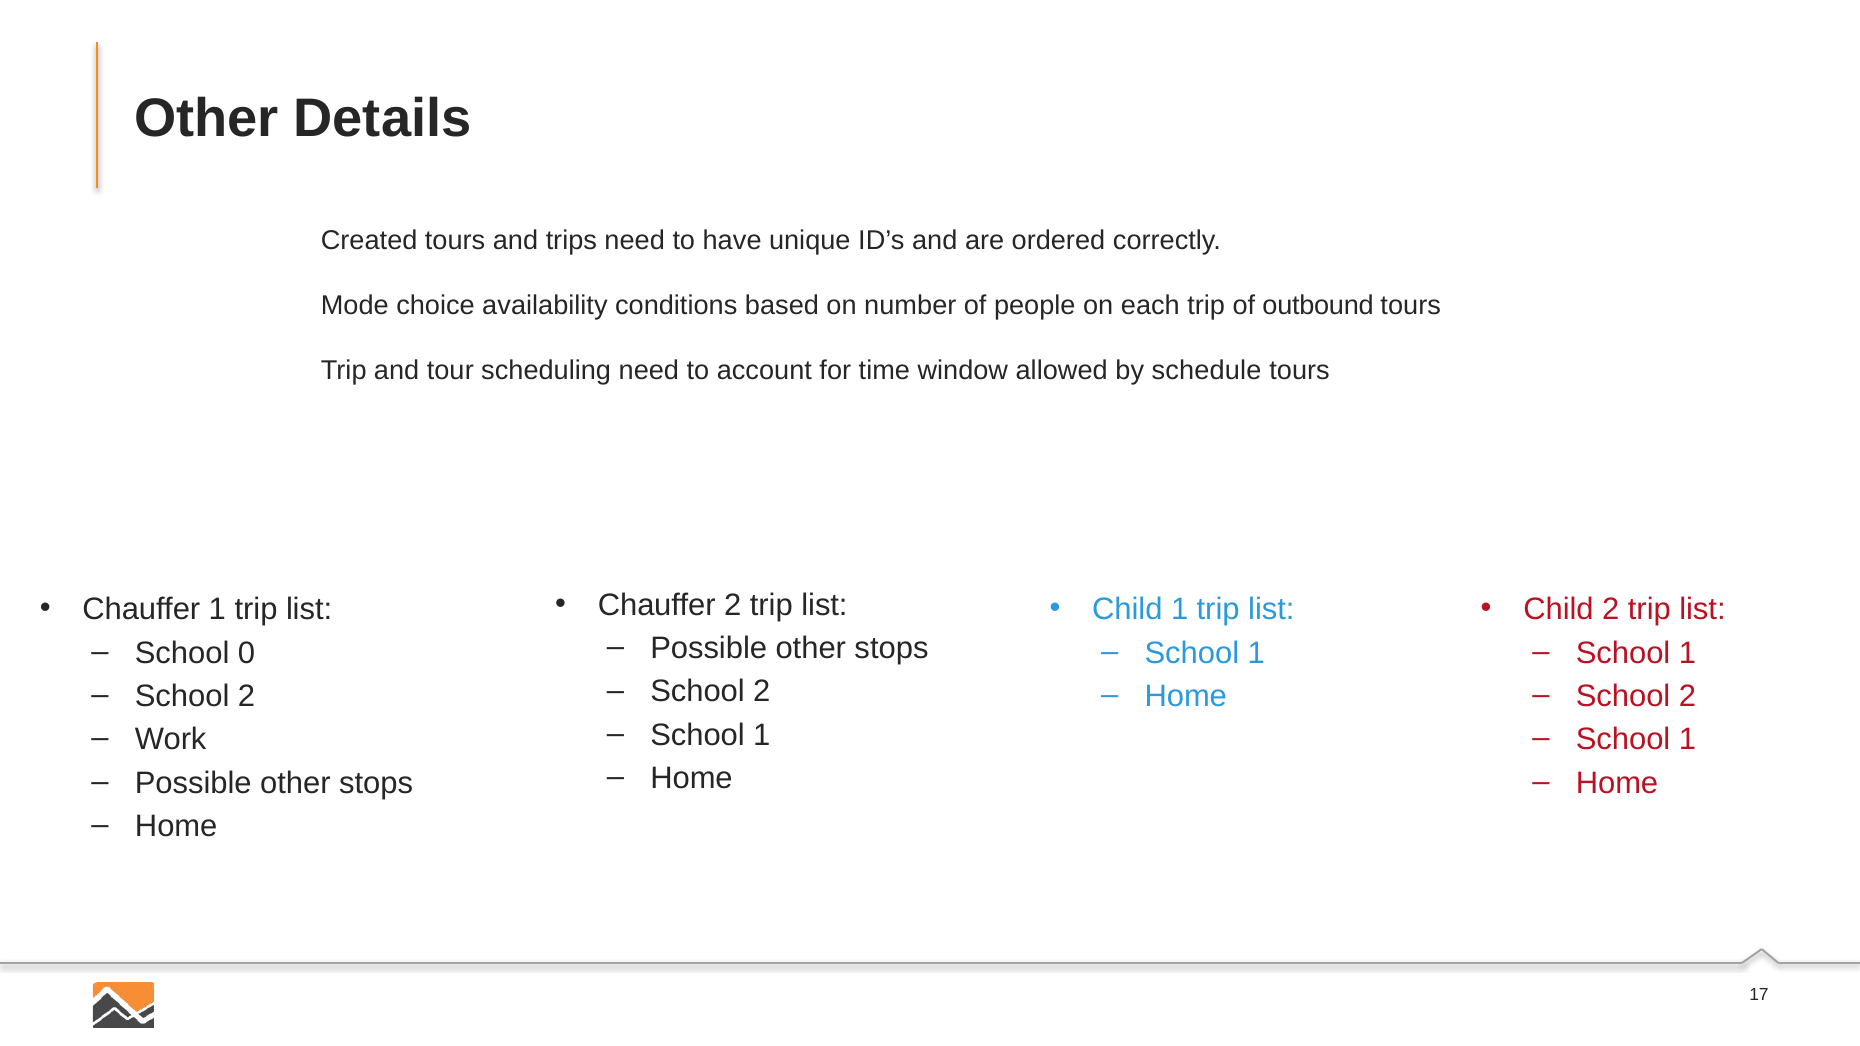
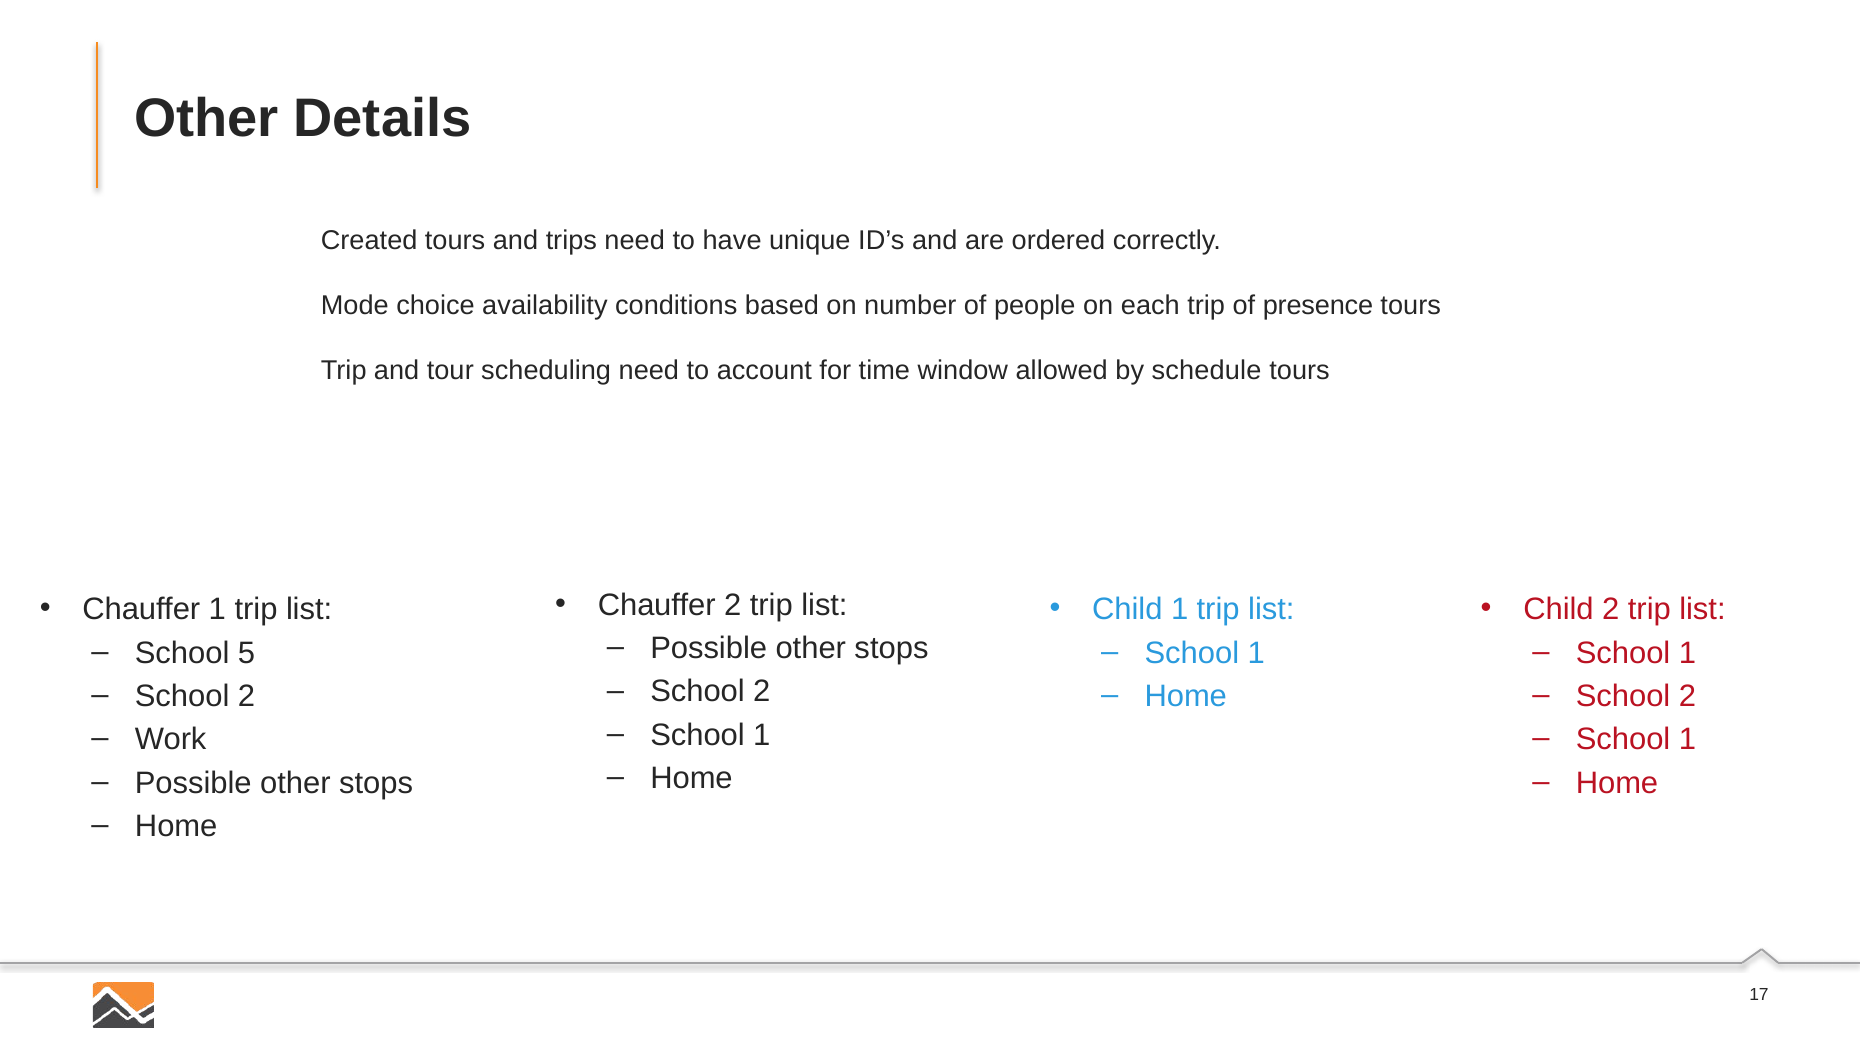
outbound: outbound -> presence (1318, 306)
0: 0 -> 5 (246, 653)
